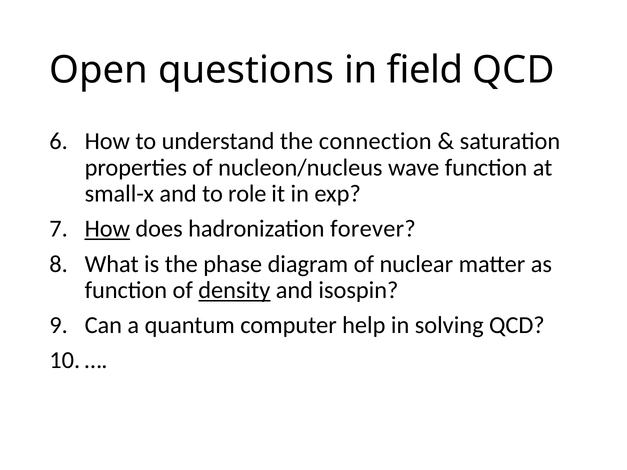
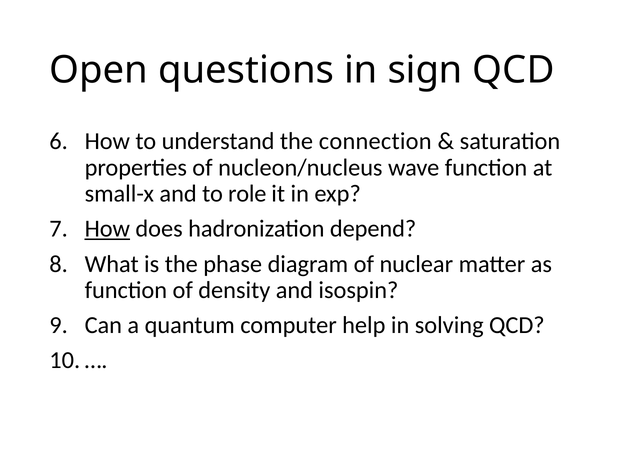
field: field -> sign (425, 70)
forever: forever -> depend (373, 229)
density underline: present -> none (234, 290)
